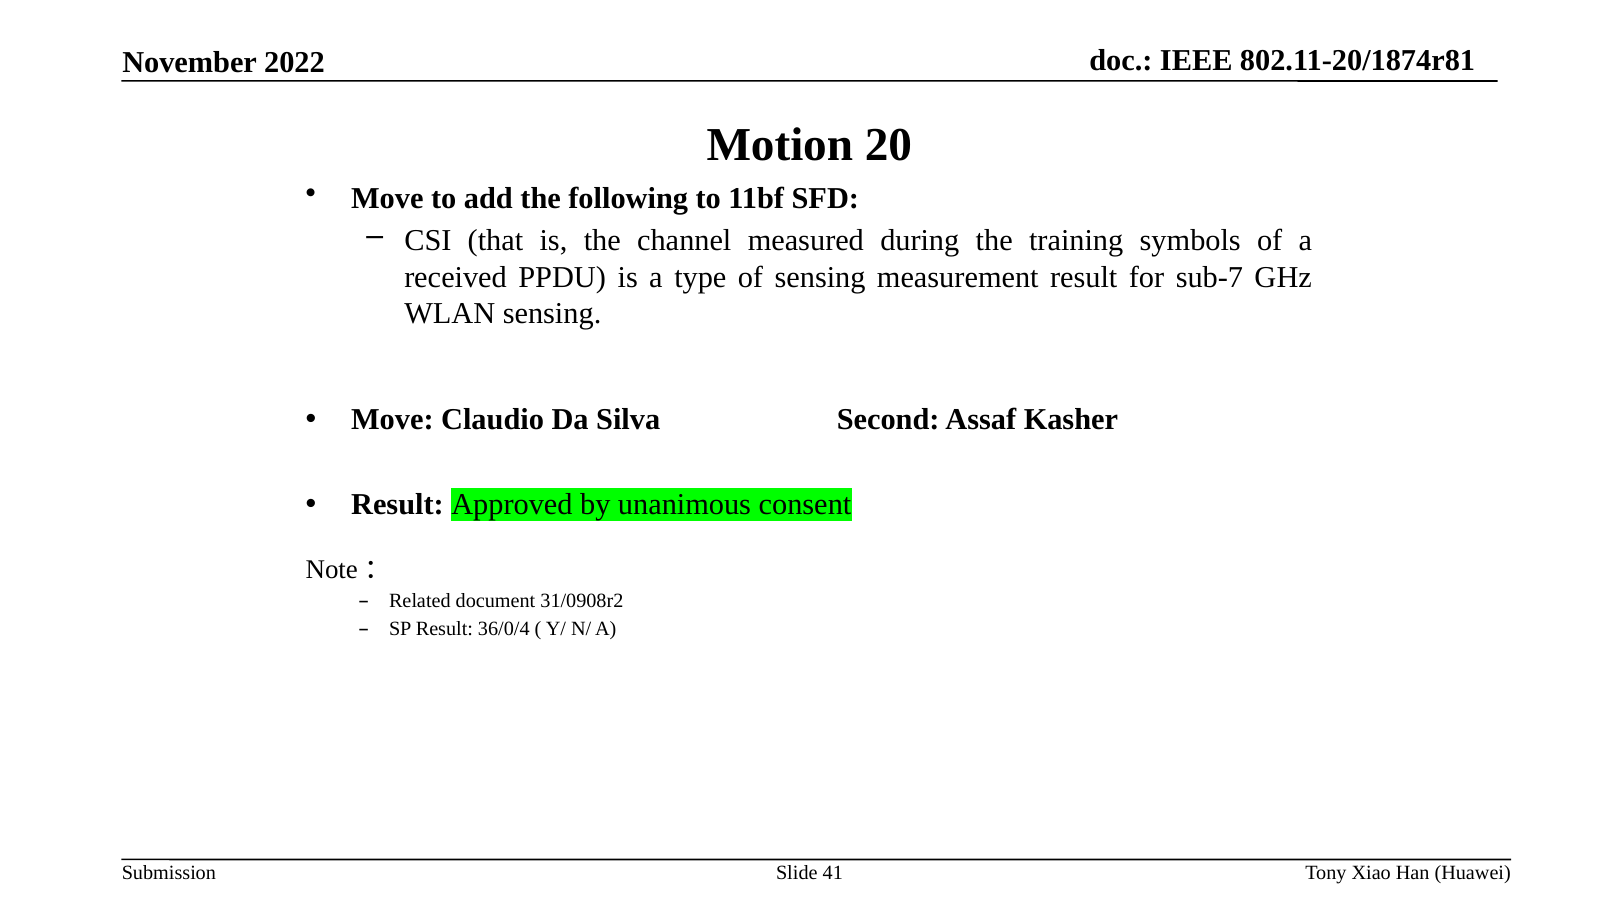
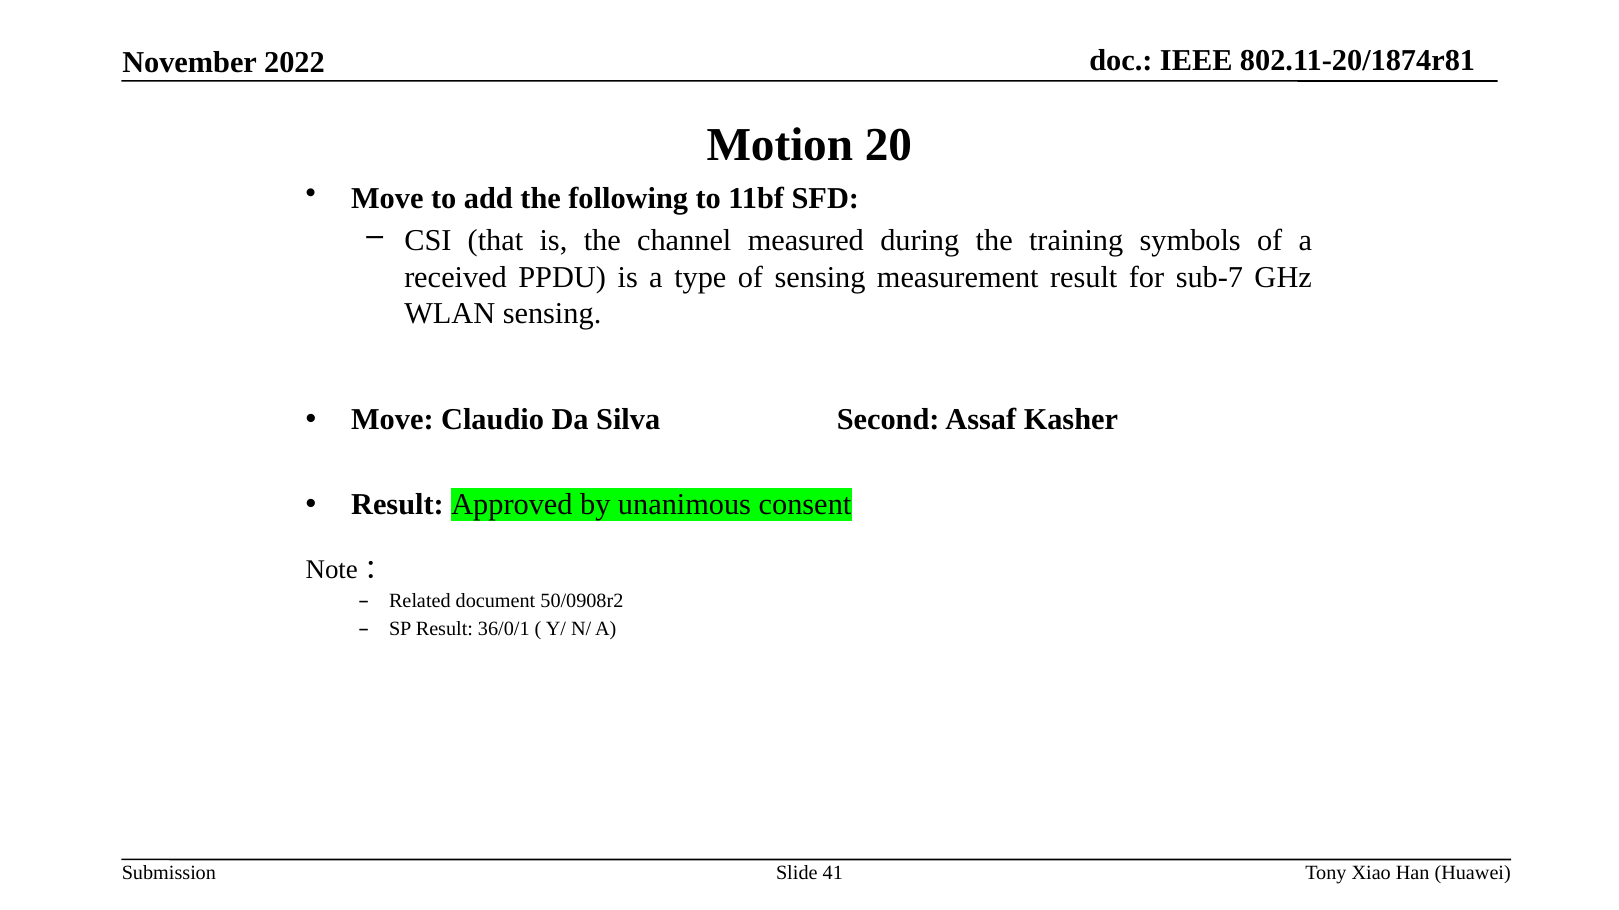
31/0908r2: 31/0908r2 -> 50/0908r2 (582, 601)
36/0/4: 36/0/4 -> 36/0/1 (504, 630)
